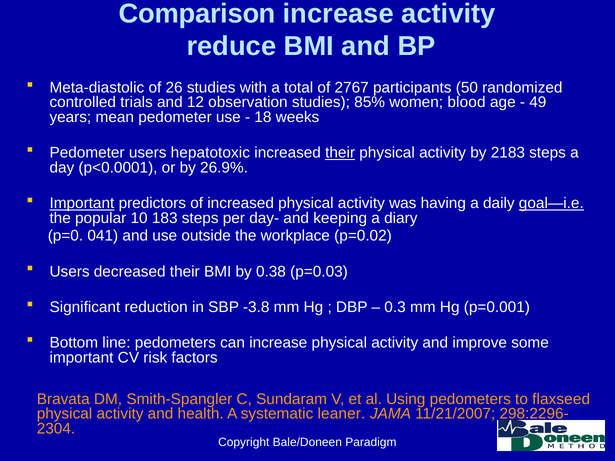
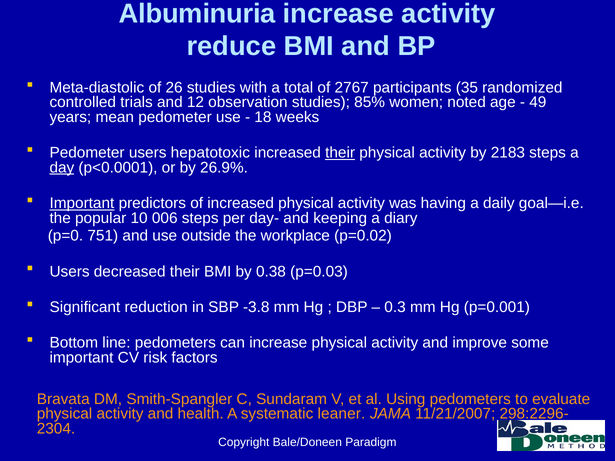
Comparison: Comparison -> Albuminuria (197, 14)
50: 50 -> 35 (467, 88)
blood: blood -> noted (467, 102)
day underline: none -> present (62, 168)
goal—i.e underline: present -> none (551, 203)
183: 183 -> 006 (165, 218)
041: 041 -> 751 (103, 236)
flaxseed: flaxseed -> evaluate (561, 399)
